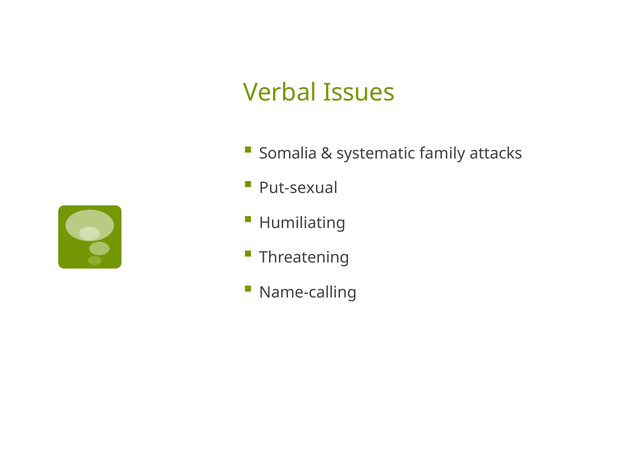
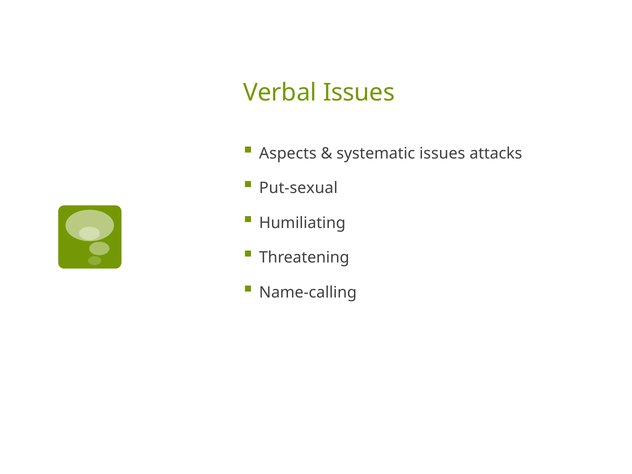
Somalia: Somalia -> Aspects (288, 153)
systematic family: family -> issues (442, 153)
